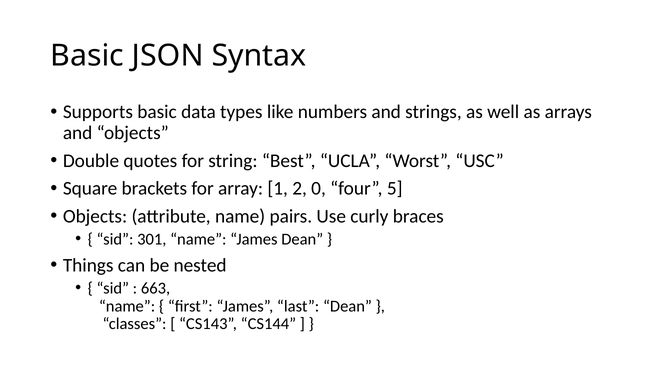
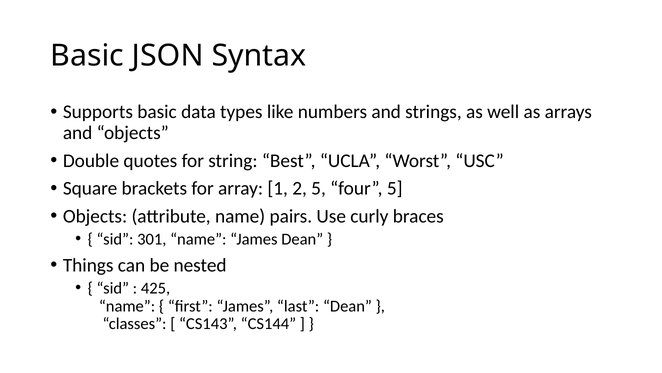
2 0: 0 -> 5 (319, 188)
663: 663 -> 425 (156, 288)
